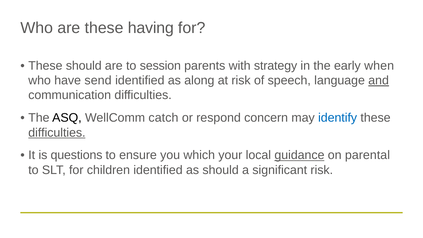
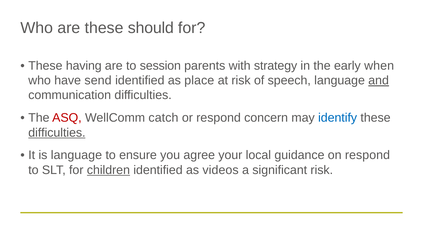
having: having -> should (151, 28)
These should: should -> having (84, 66)
along: along -> place (199, 80)
ASQ colour: black -> red (67, 118)
is questions: questions -> language (76, 155)
which: which -> agree (199, 155)
guidance underline: present -> none (299, 155)
on parental: parental -> respond (367, 155)
children underline: none -> present (108, 170)
as should: should -> videos (221, 170)
